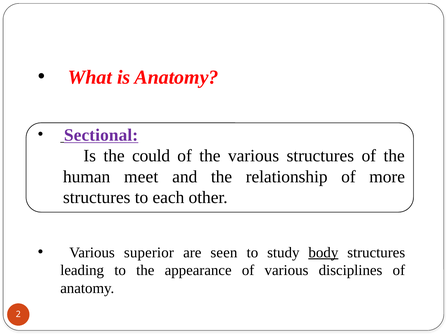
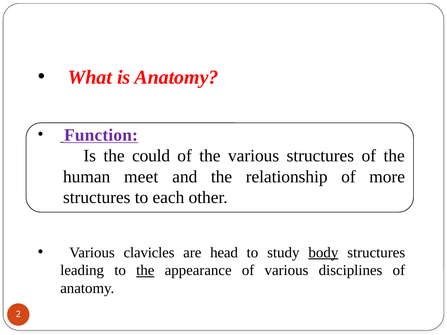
Sectional: Sectional -> Function (101, 135)
superior: superior -> clavicles (149, 253)
seen: seen -> head (224, 253)
the underline: none -> present (145, 271)
